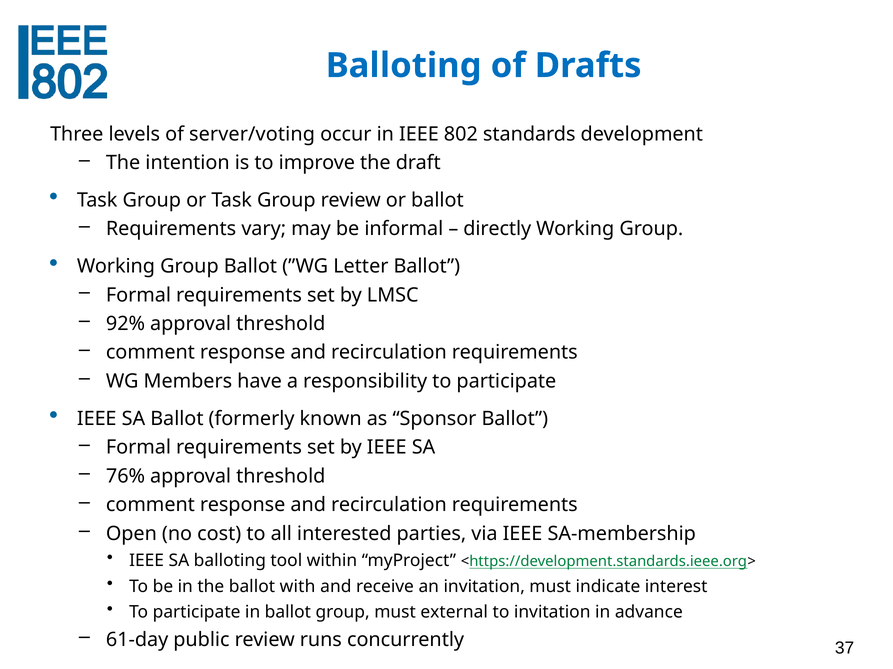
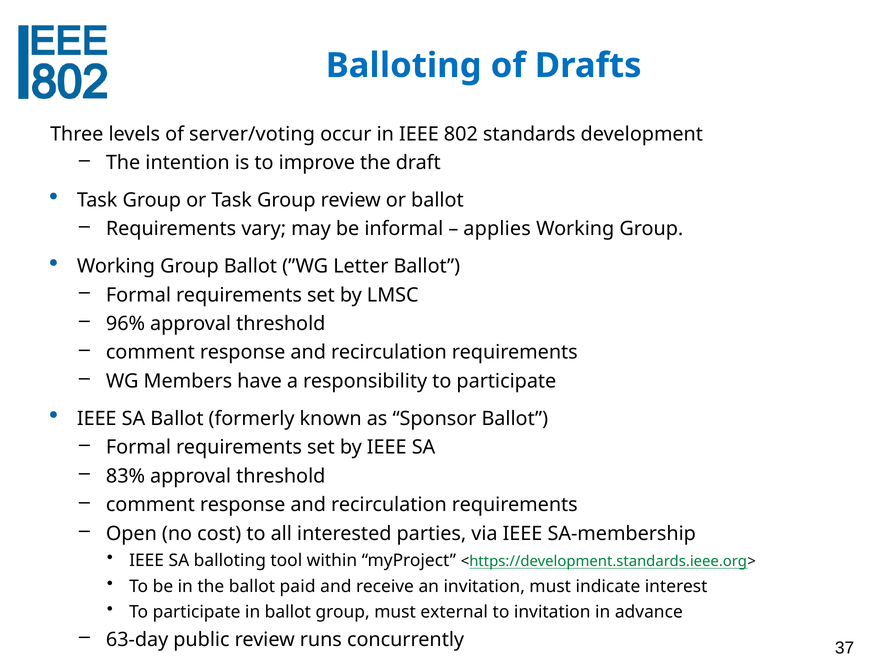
directly: directly -> applies (497, 229)
92%: 92% -> 96% (126, 324)
76%: 76% -> 83% (126, 477)
with: with -> paid (298, 587)
61-day: 61-day -> 63-day (137, 640)
